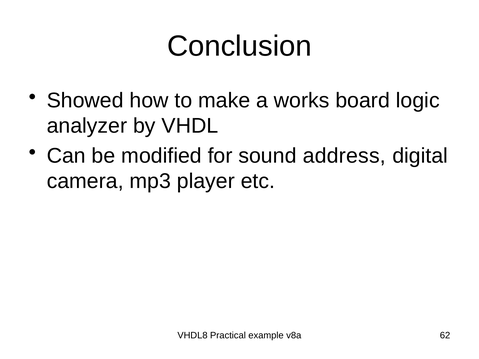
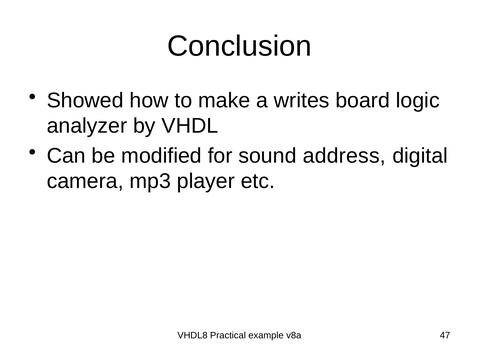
works: works -> writes (302, 100)
62: 62 -> 47 (445, 336)
